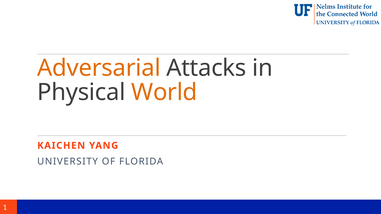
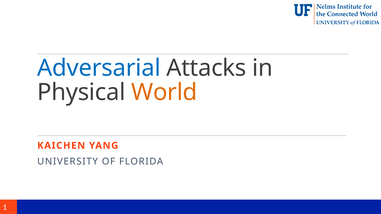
Adversarial colour: orange -> blue (99, 68)
